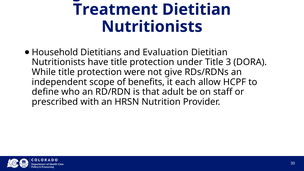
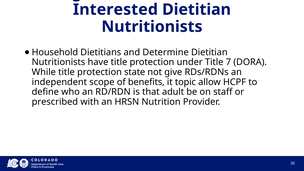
Treatment: Treatment -> Interested (115, 10)
Evaluation: Evaluation -> Determine (166, 52)
3: 3 -> 7 (228, 62)
were: were -> state (135, 72)
each: each -> topic (185, 82)
